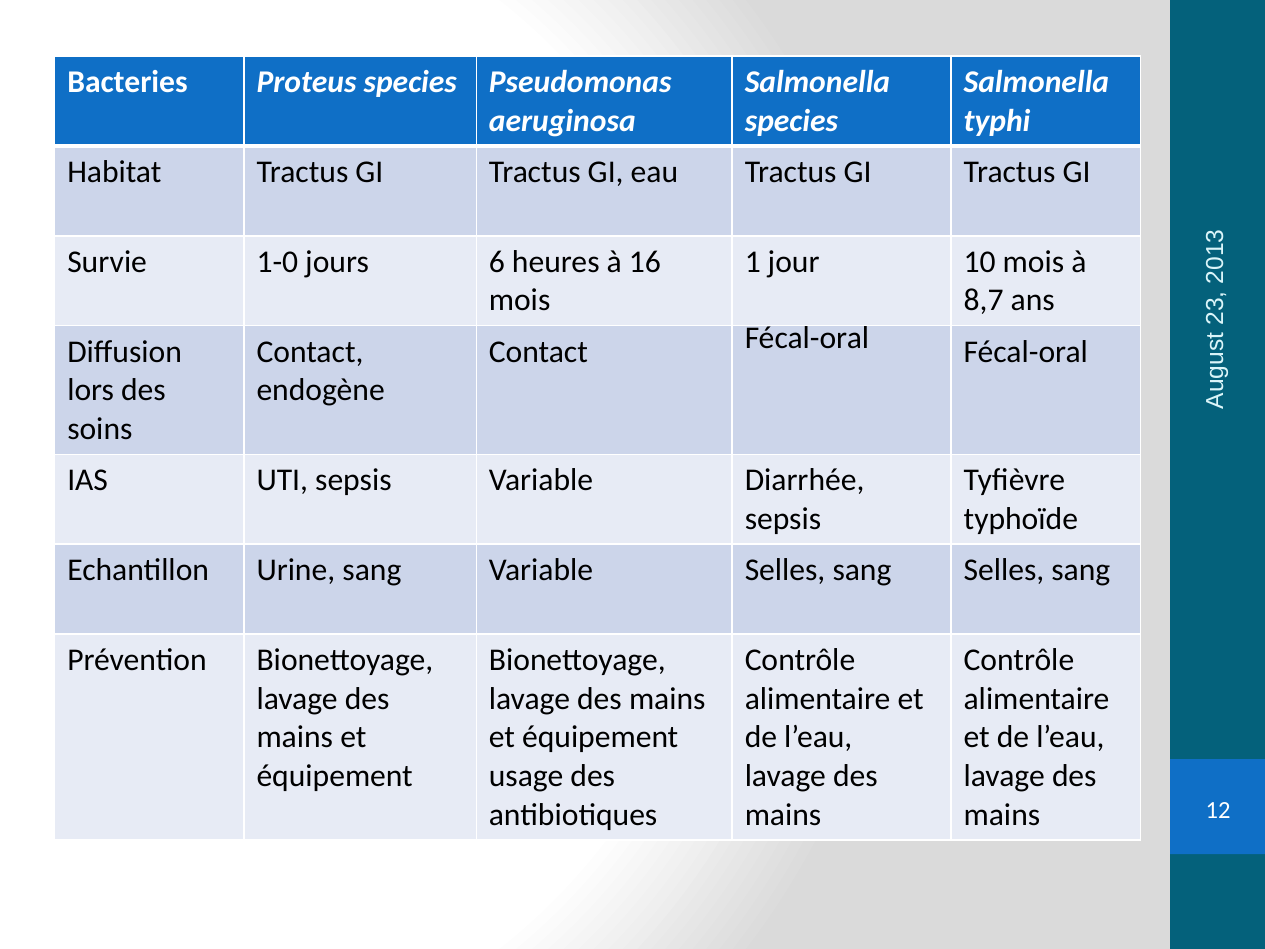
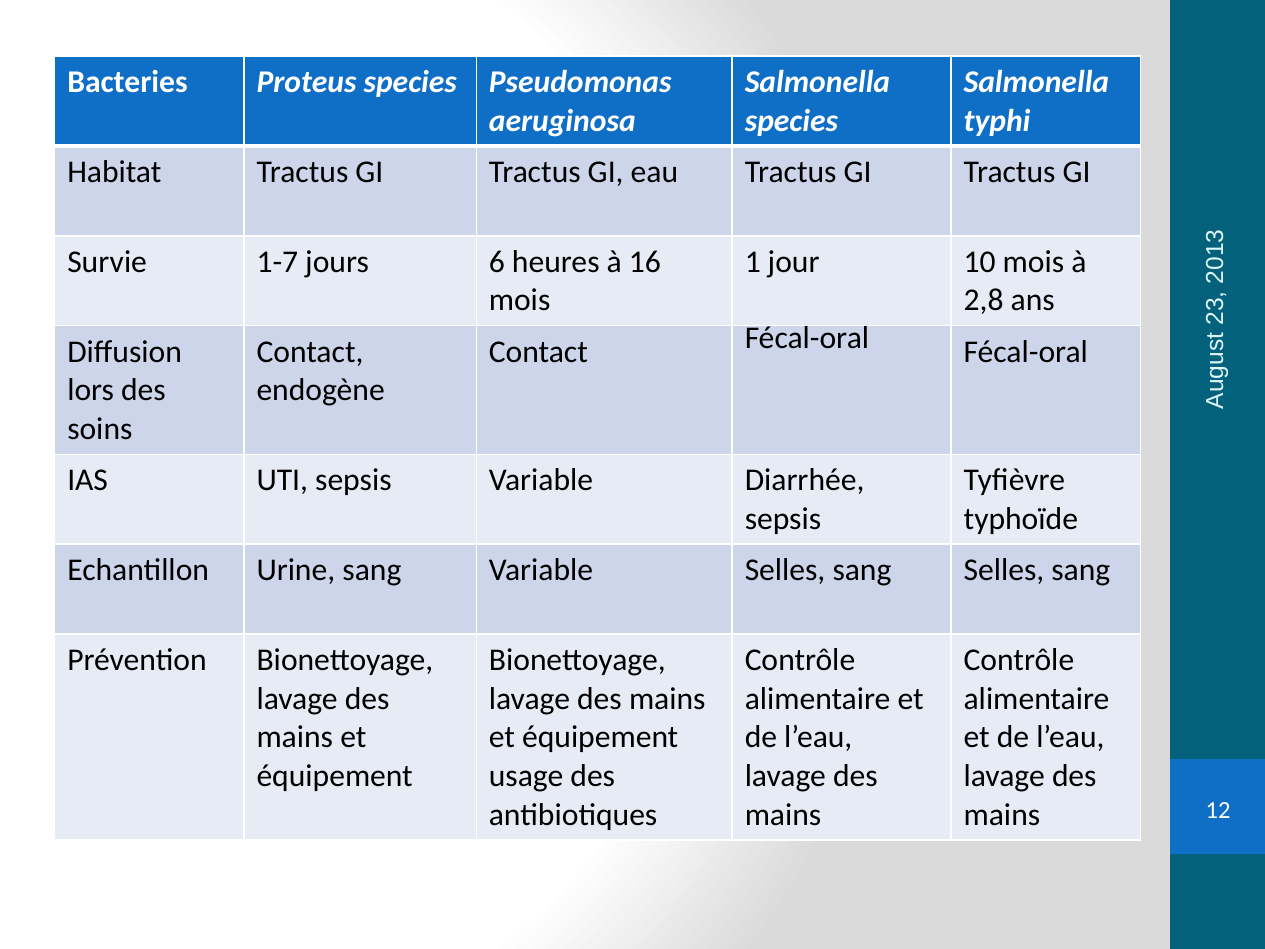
1-0: 1-0 -> 1-7 (277, 262)
8,7: 8,7 -> 2,8 (984, 300)
